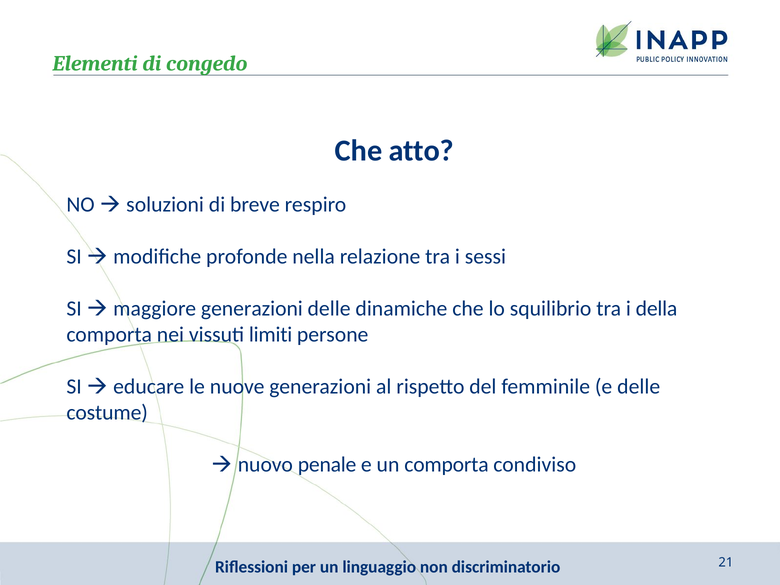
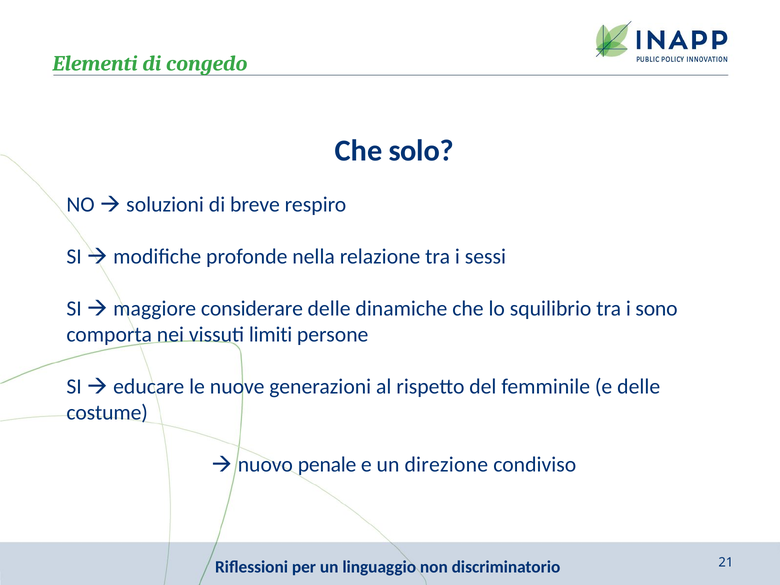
atto: atto -> solo (421, 151)
maggiore generazioni: generazioni -> considerare (252, 309)
della: della -> sono (657, 309)
un comporta: comporta -> direzione (446, 465)
